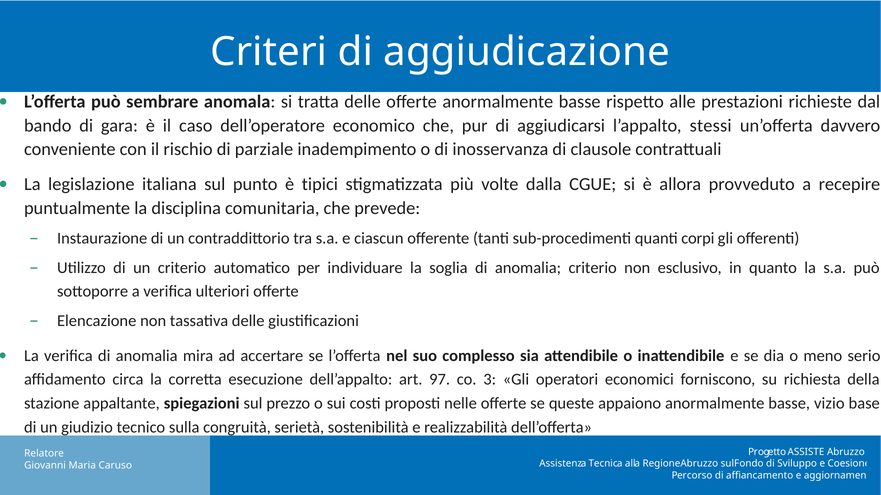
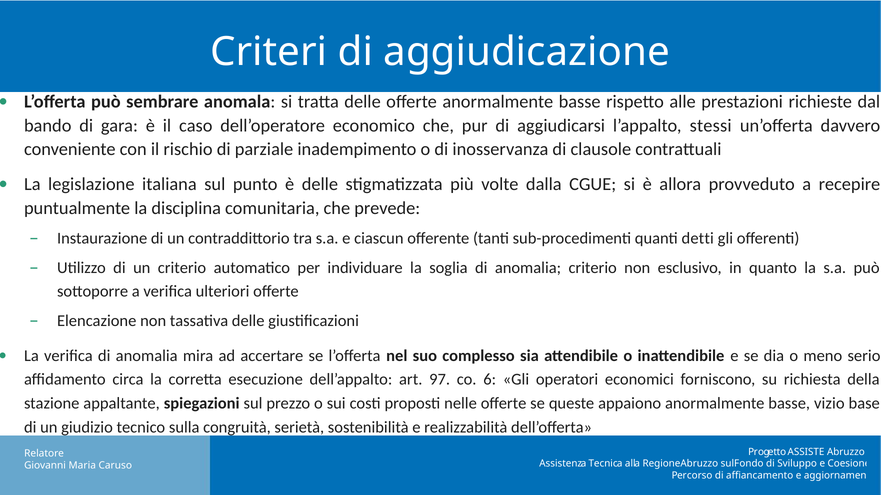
è tipici: tipici -> delle (320, 184)
corpi: corpi -> detti (698, 239)
3: 3 -> 6 (490, 380)
